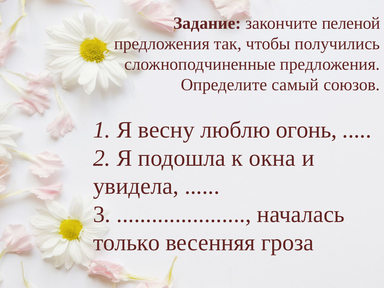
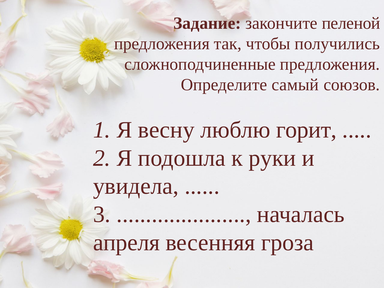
огонь: огонь -> горит (306, 130)
окна: окна -> руки (272, 158)
только: только -> апреля (126, 243)
